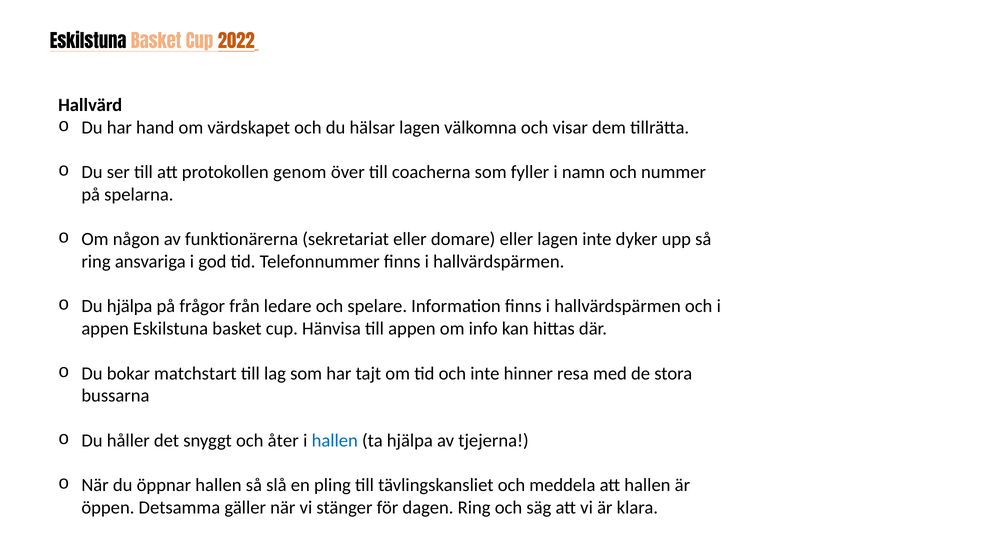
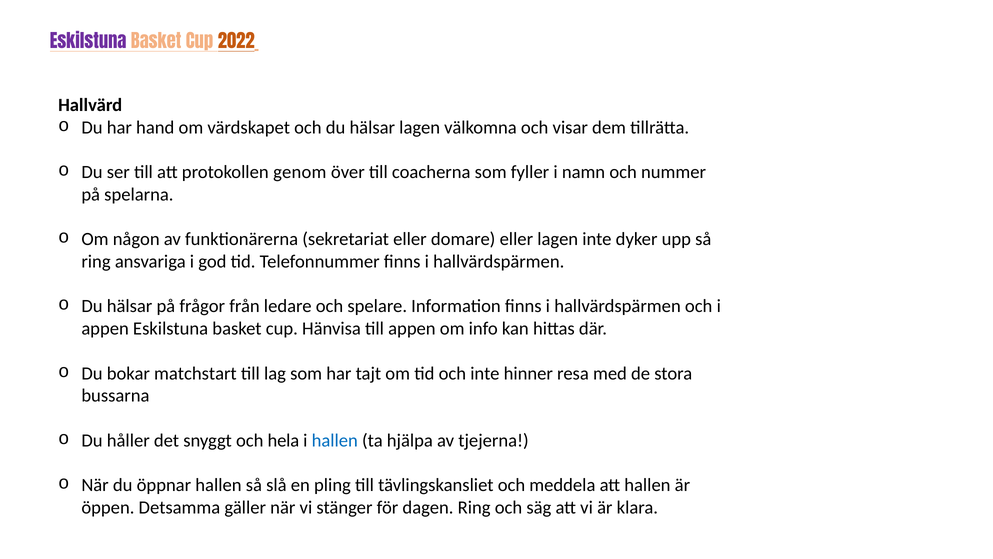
Eskilstuna colour: black -> purple (88, 42)
hjälpa: hjälpa -> hälsar (130, 306)
åter: åter -> hela (283, 440)
